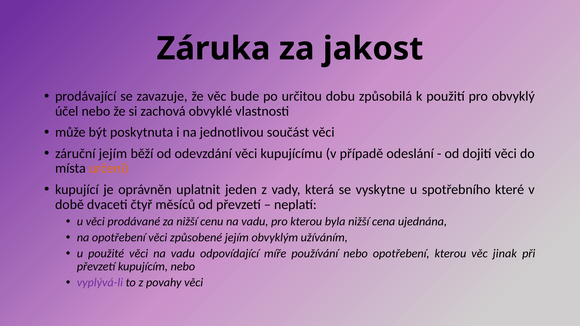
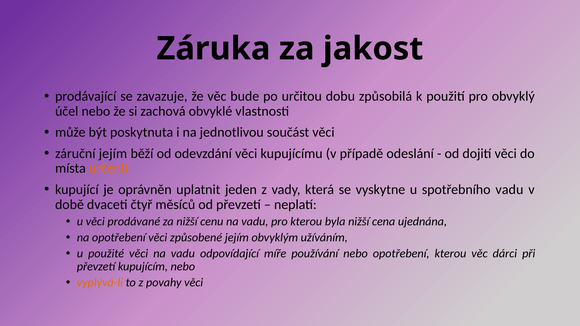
spotřebního které: které -> vadu (509, 190)
jinak: jinak -> dárci (505, 254)
vyplývá-li colour: purple -> orange (100, 283)
